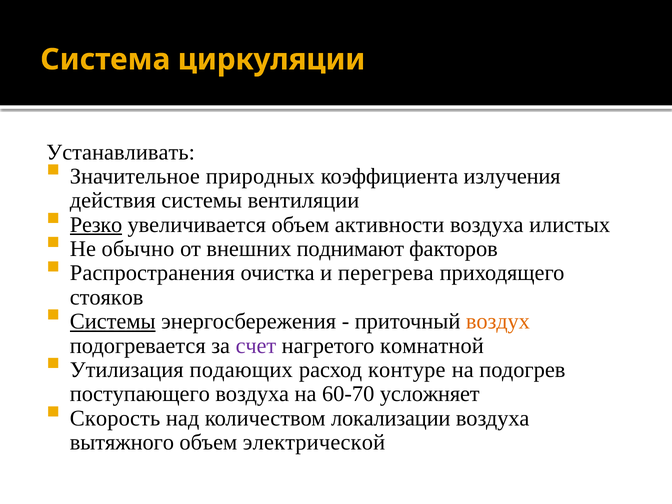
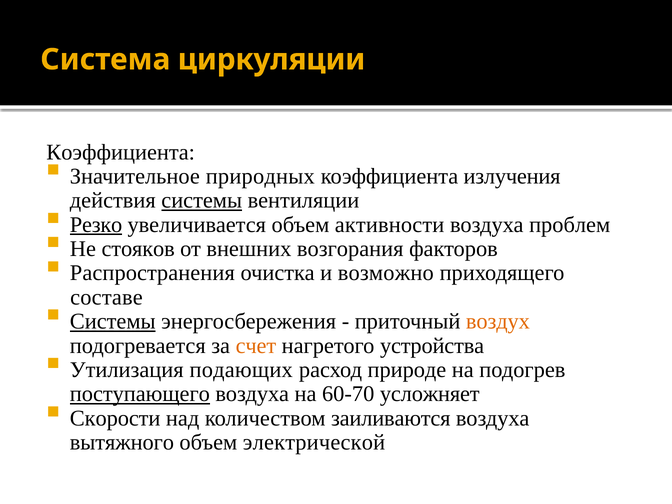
Устанавливать: Устанавливать -> Коэффициента (121, 152)
системы underline: none -> present (202, 201)
илистых: илистых -> проблем (570, 225)
обычно: обычно -> стояков (138, 249)
поднимают: поднимают -> возгорания (350, 249)
перегрева: перегрева -> возможно (386, 273)
стояков: стояков -> составе (106, 297)
счет colour: purple -> orange (256, 346)
комнатной: комнатной -> устройства (432, 346)
контуре: контуре -> природе (407, 370)
поступающего underline: none -> present (140, 394)
Скорость: Скорость -> Скорости (115, 418)
локализации: локализации -> заиливаются (391, 418)
